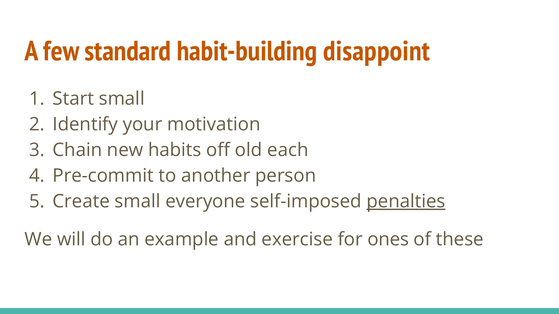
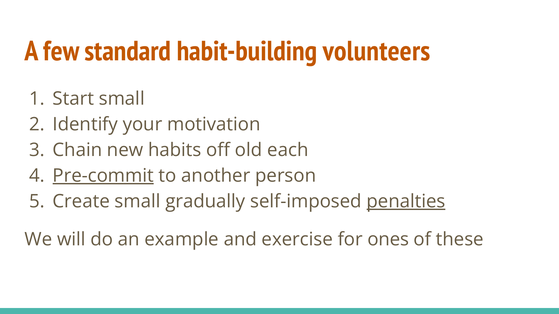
disappoint: disappoint -> volunteers (377, 52)
Pre-commit underline: none -> present (103, 176)
everyone: everyone -> gradually (205, 202)
